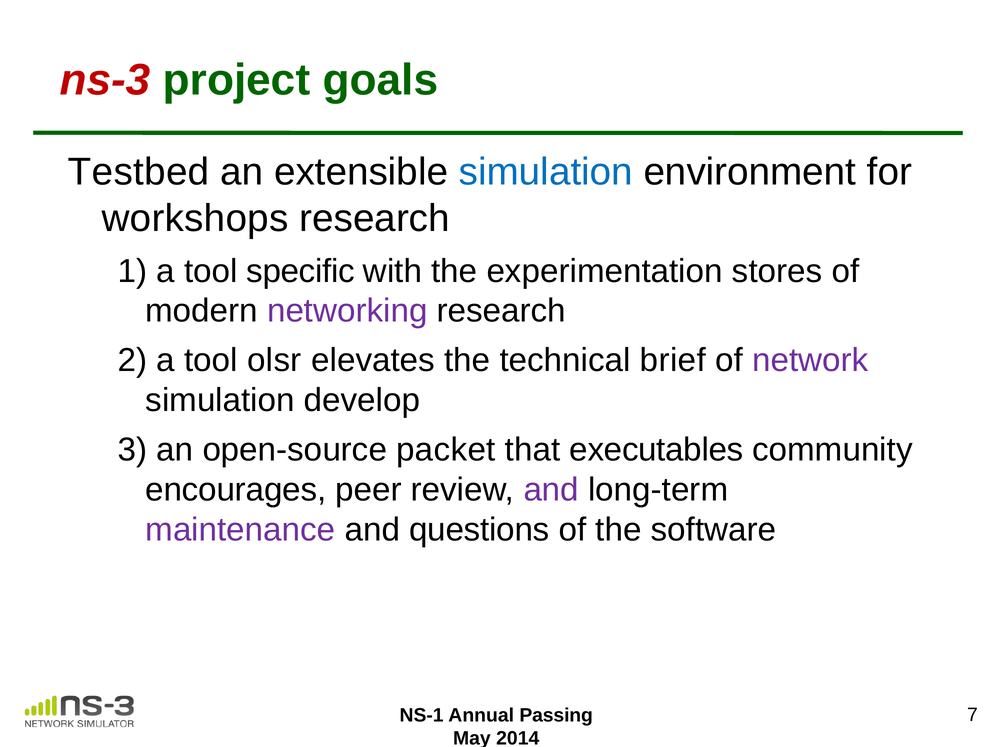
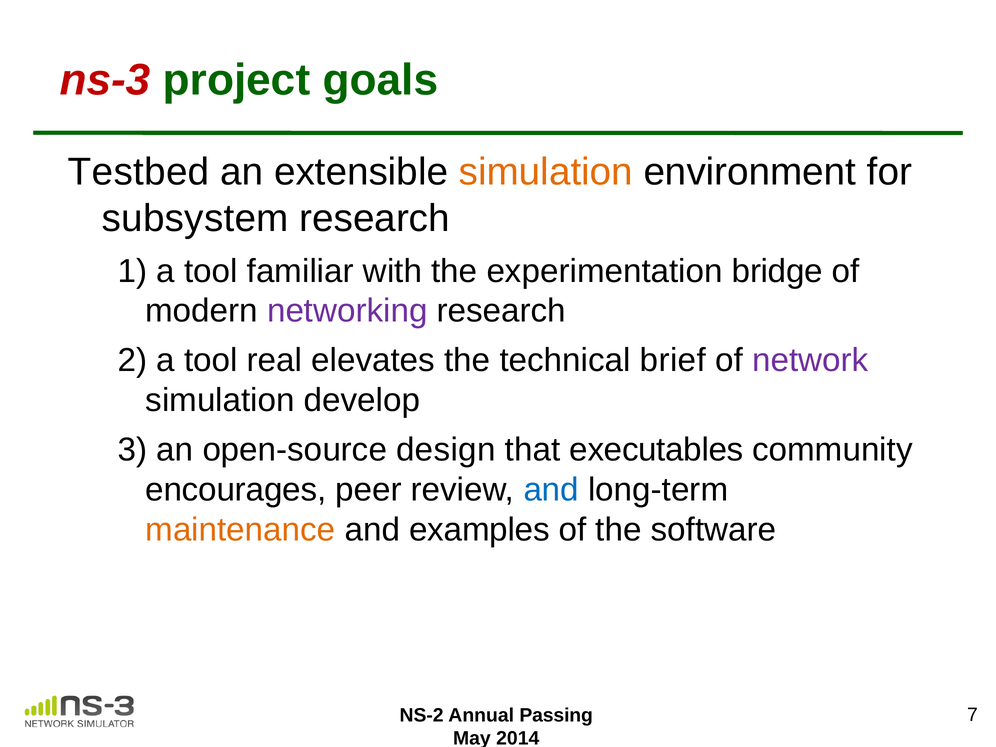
simulation colour: blue -> orange (546, 172)
workshops: workshops -> subsystem (195, 219)
specific: specific -> familiar (300, 271)
stores: stores -> bridge (777, 271)
olsr: olsr -> real (274, 361)
packet: packet -> design (446, 450)
and colour: purple -> blue (551, 490)
maintenance colour: purple -> orange (240, 530)
questions: questions -> examples (479, 530)
NS-1: NS-1 -> NS-2 (422, 715)
